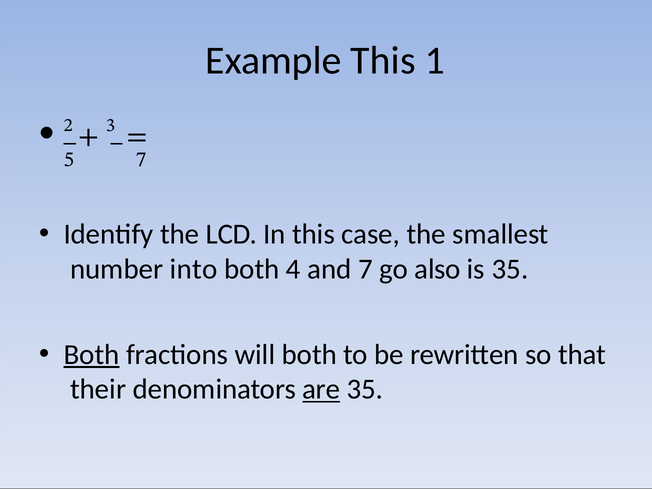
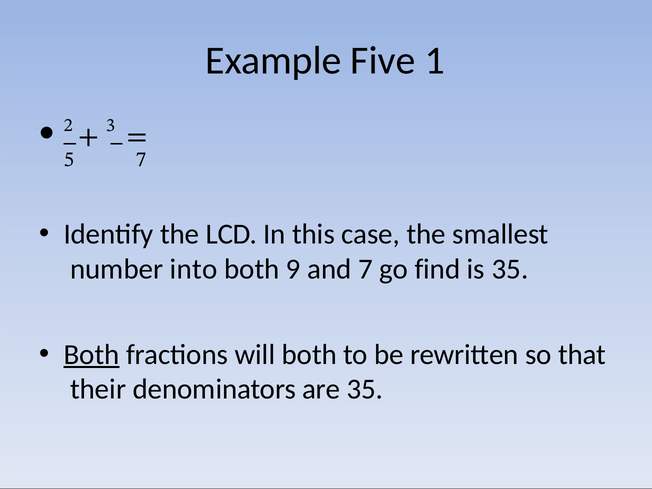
Example This: This -> Five (383, 61)
4: 4 -> 9 (293, 269)
also: also -> find (437, 269)
are underline: present -> none (321, 389)
